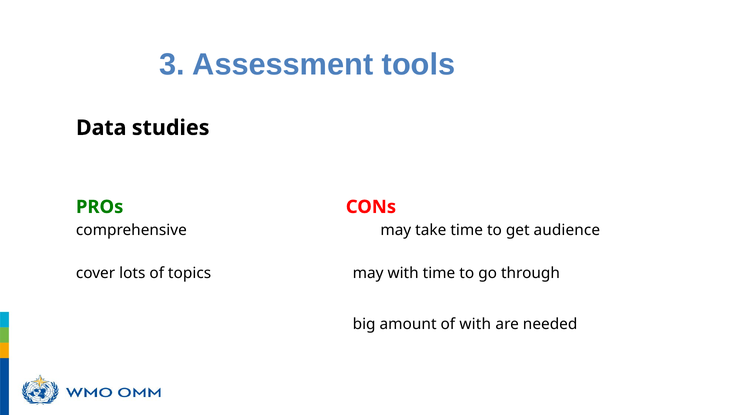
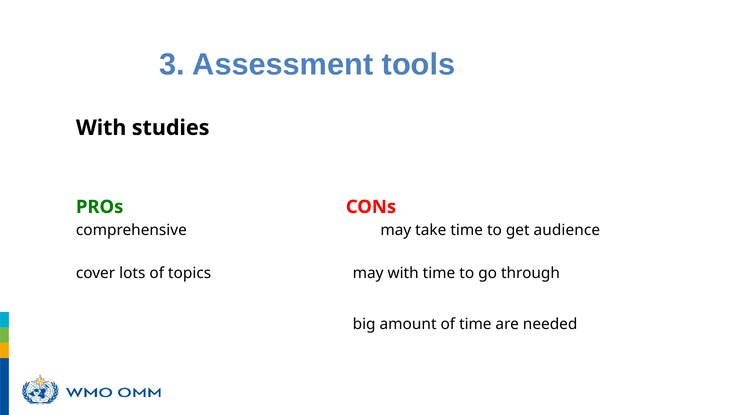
Data: Data -> With (101, 128)
of with: with -> time (475, 324)
